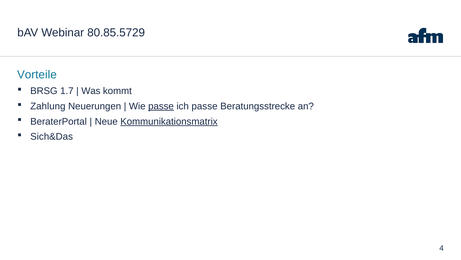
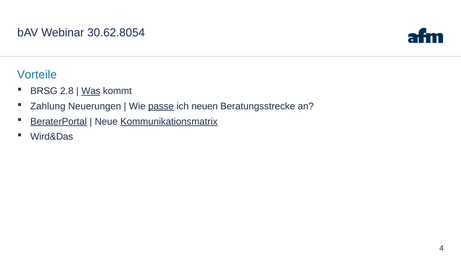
80.85.5729: 80.85.5729 -> 30.62.8054 (116, 33)
1.7: 1.7 -> 2.8 (67, 91)
Was underline: none -> present (91, 91)
ich passe: passe -> neuen (205, 106)
BeraterPortal underline: none -> present (59, 121)
Sich&Das: Sich&Das -> Wird&Das (52, 136)
